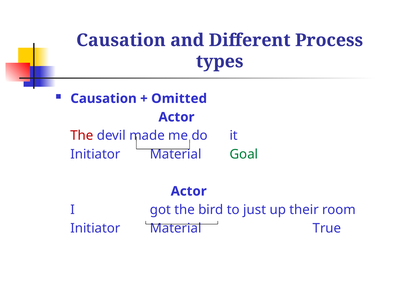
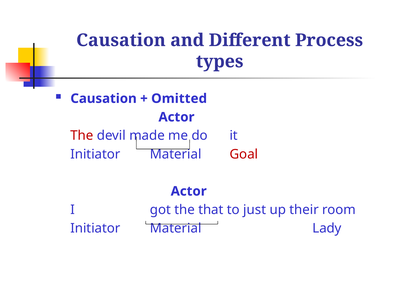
Goal colour: green -> red (244, 154)
bird: bird -> that (211, 210)
True: True -> Lady (327, 229)
